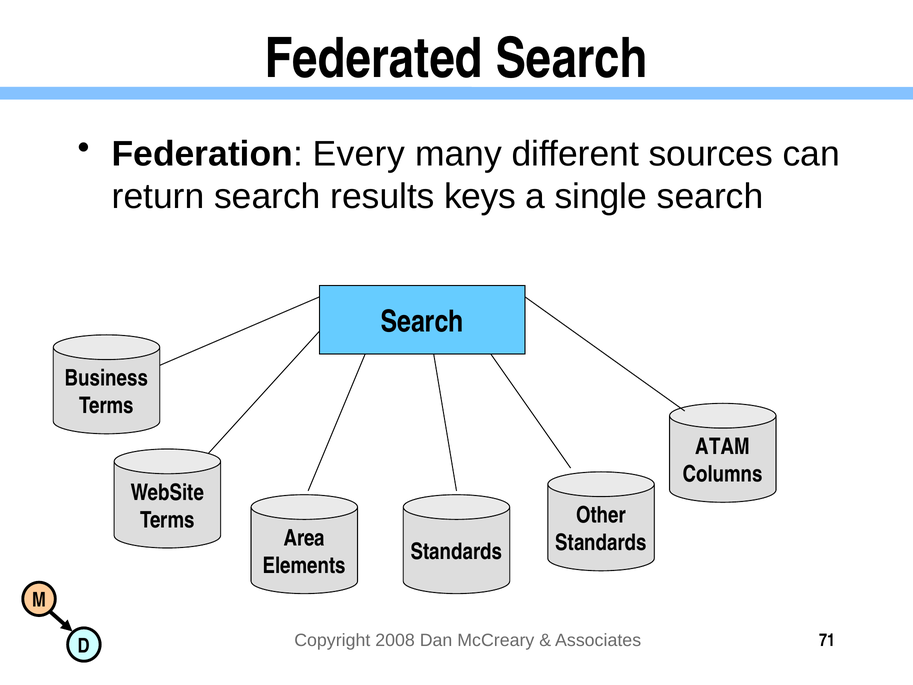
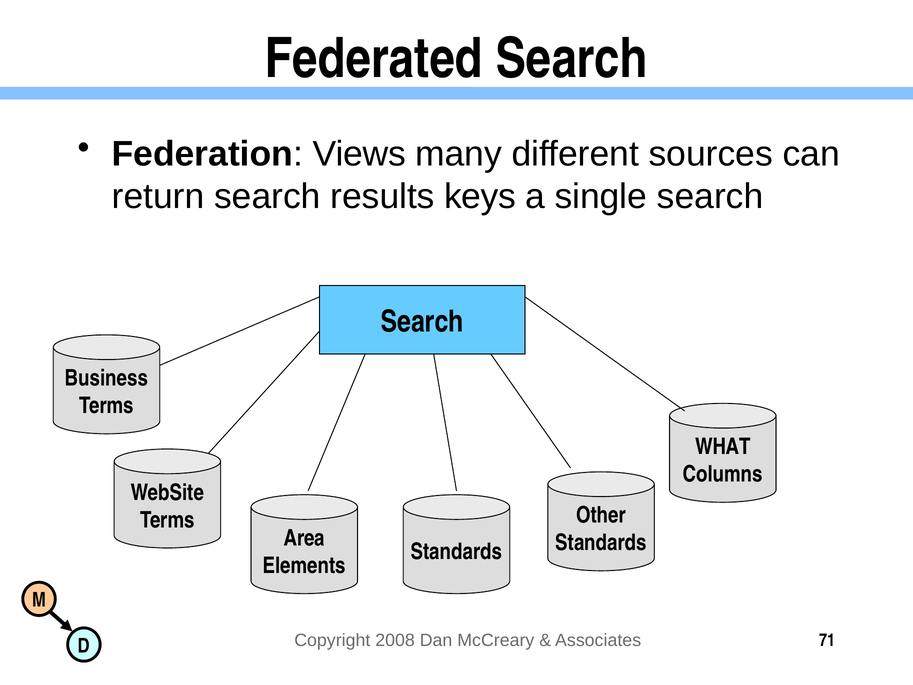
Every: Every -> Views (359, 154)
ATAM: ATAM -> WHAT (723, 447)
